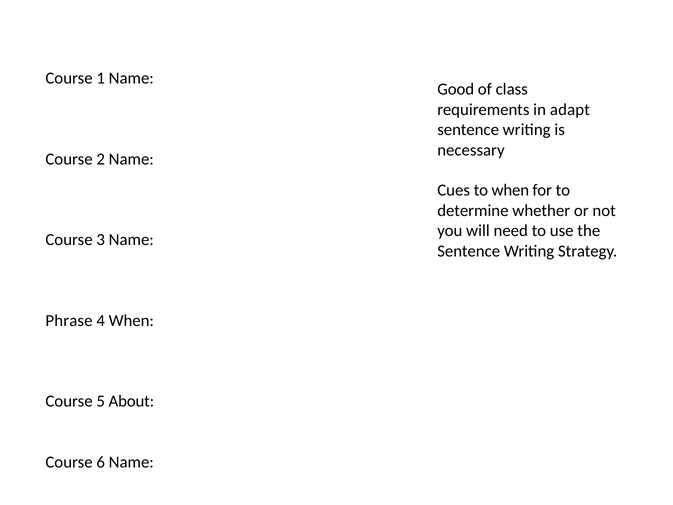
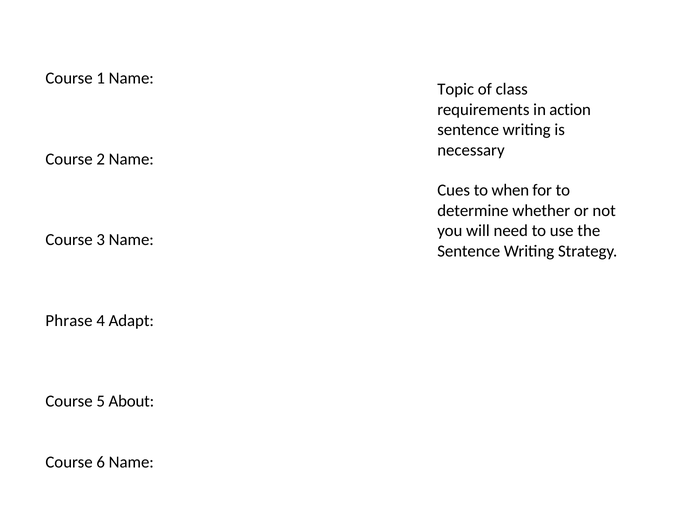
Good: Good -> Topic (456, 89)
adapt: adapt -> action (570, 110)
4 When: When -> Adapt (131, 320)
